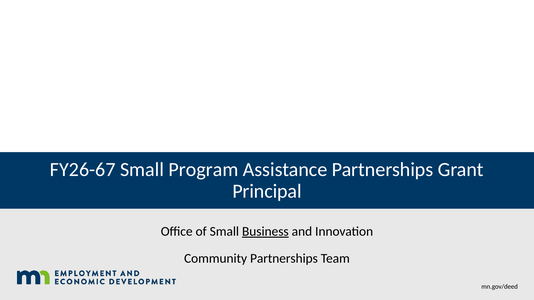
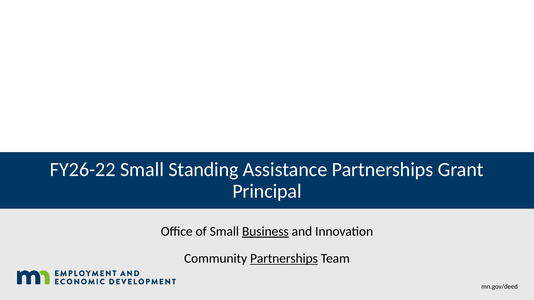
FY26-67: FY26-67 -> FY26-22 (83, 170)
Program: Program -> Standing (204, 170)
Partnerships underline: none -> present (284, 259)
